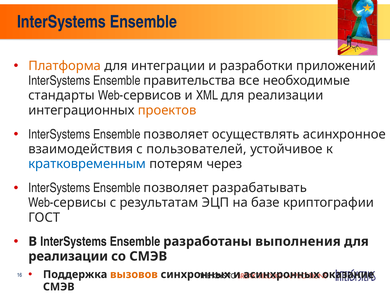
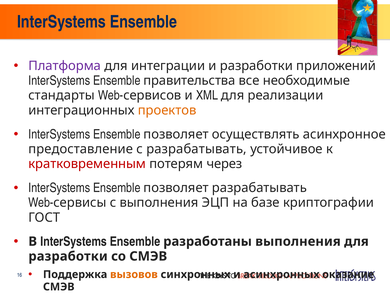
Платформа colour: orange -> purple (65, 66)
взаимодействия: взаимодействия -> предоставление (81, 149)
с пользователей: пользователей -> разрабатывать (197, 149)
кратковременным colour: blue -> red (87, 164)
с результатам: результатам -> выполнения (159, 202)
реализации: реализации -> разработки (68, 256)
